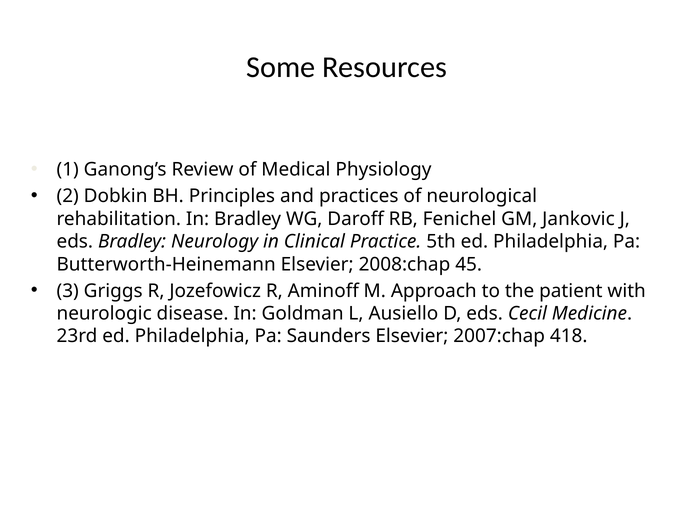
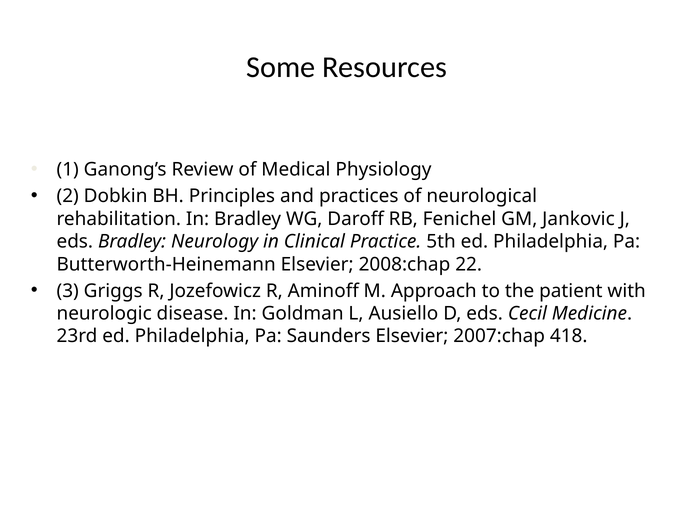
45: 45 -> 22 (469, 265)
